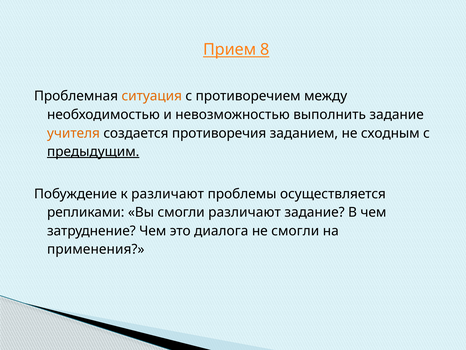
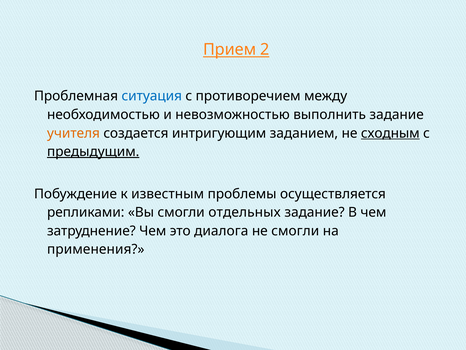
8: 8 -> 2 (265, 49)
ситуация colour: orange -> blue (152, 96)
противоречия: противоречия -> интригующим (219, 133)
сходным underline: none -> present (390, 133)
к различают: различают -> известным (168, 194)
смогли различают: различают -> отдельных (245, 212)
